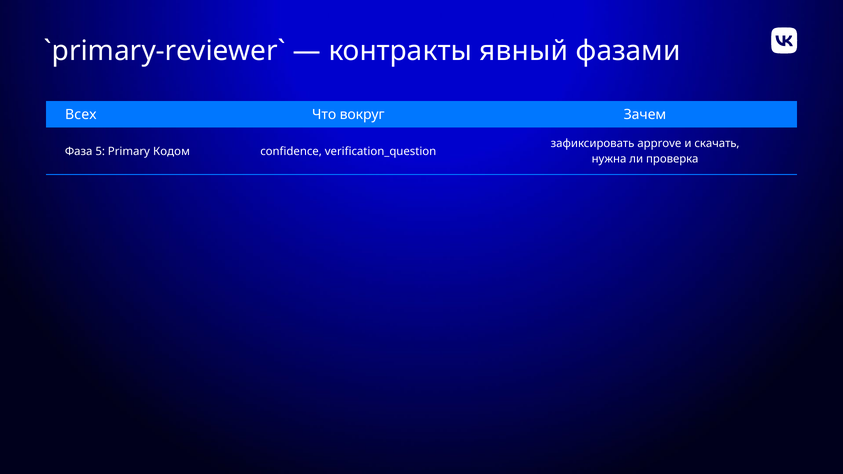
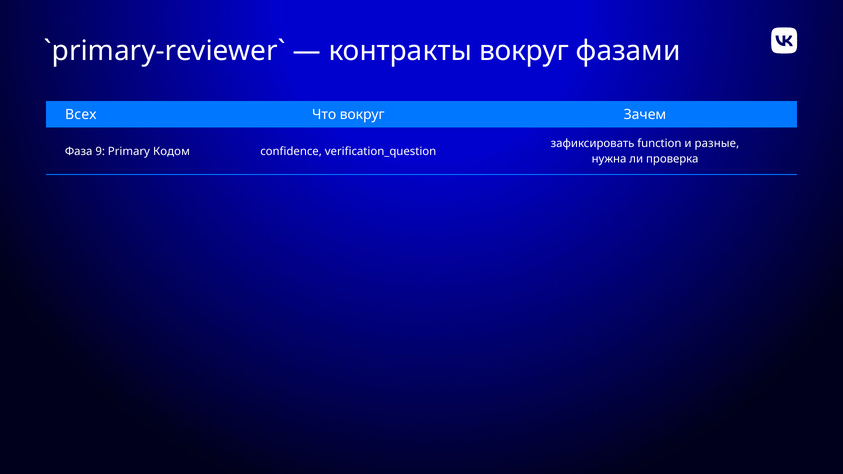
контракты явный: явный -> вокруг (524, 51)
approve: approve -> function (659, 144)
скачать: скачать -> разные (717, 144)
5: 5 -> 9 (100, 151)
